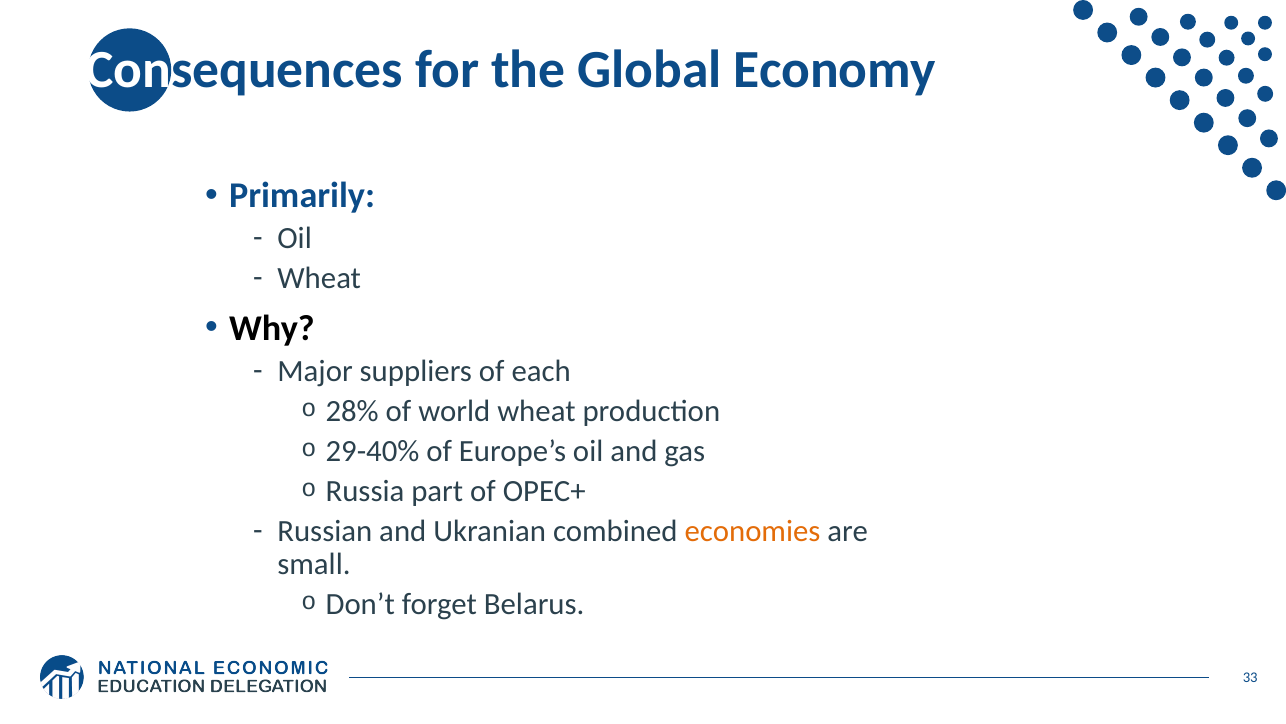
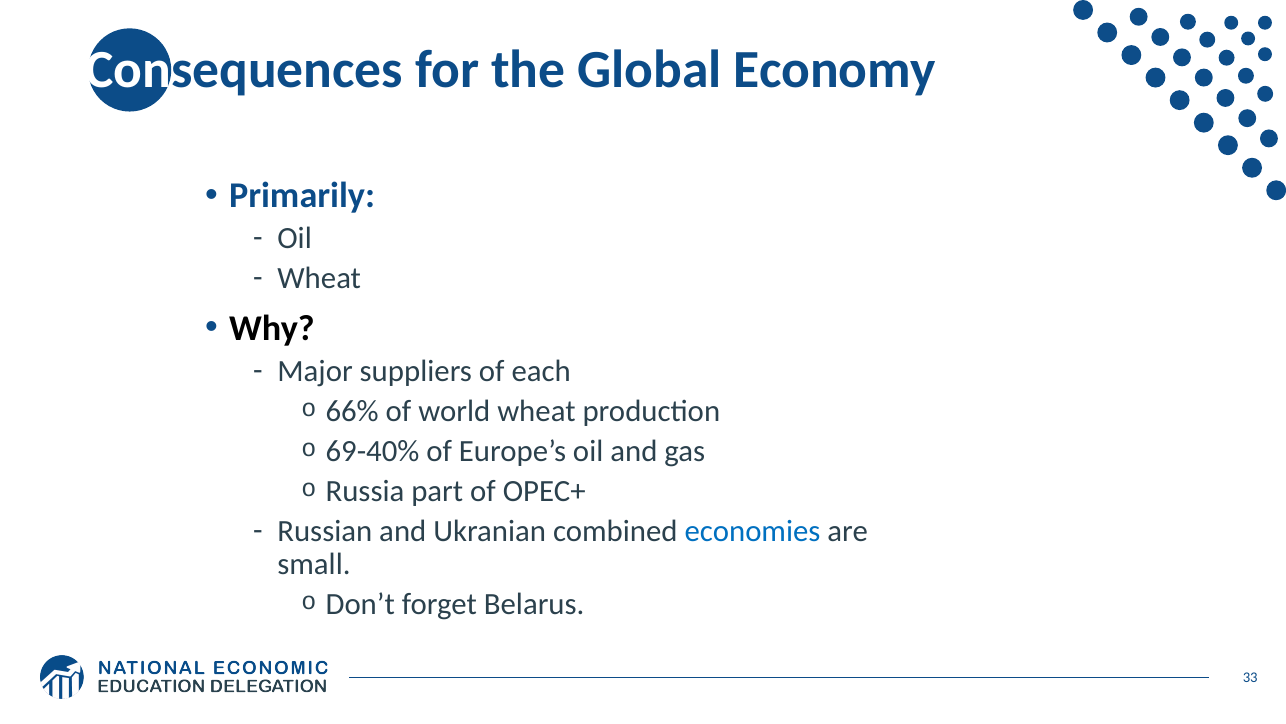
28%: 28% -> 66% (352, 411)
29-40%: 29-40% -> 69-40% (372, 451)
economies colour: orange -> blue (753, 531)
